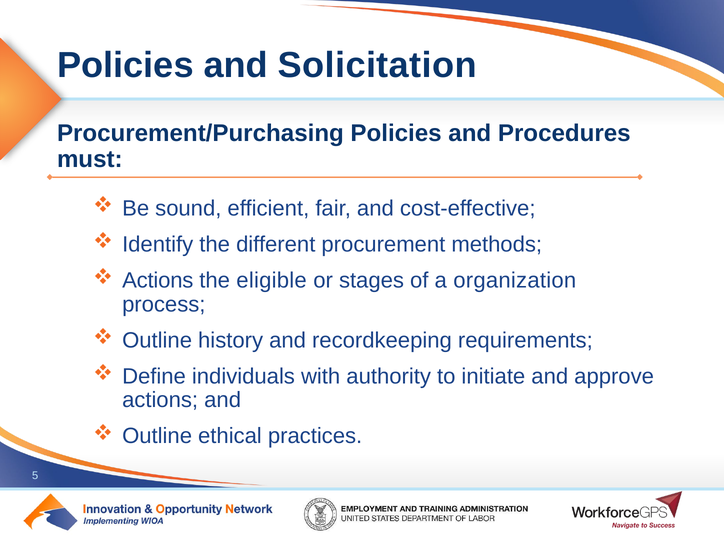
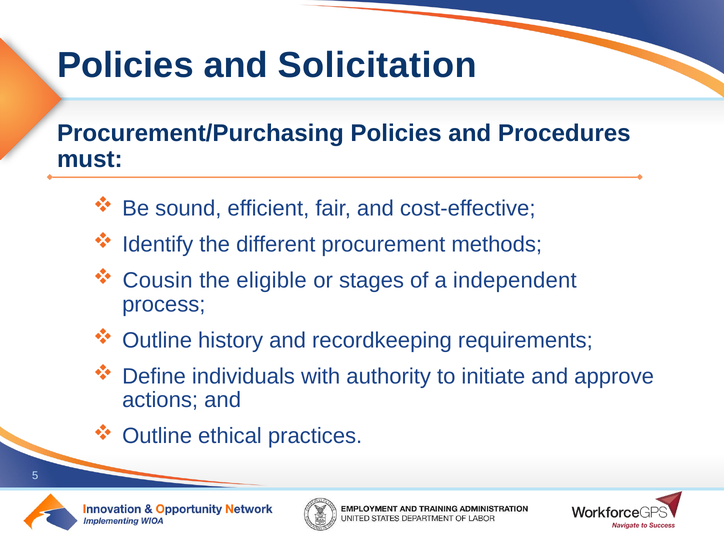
Actions: Actions -> Cousin (158, 280)
organization: organization -> independent (515, 280)
